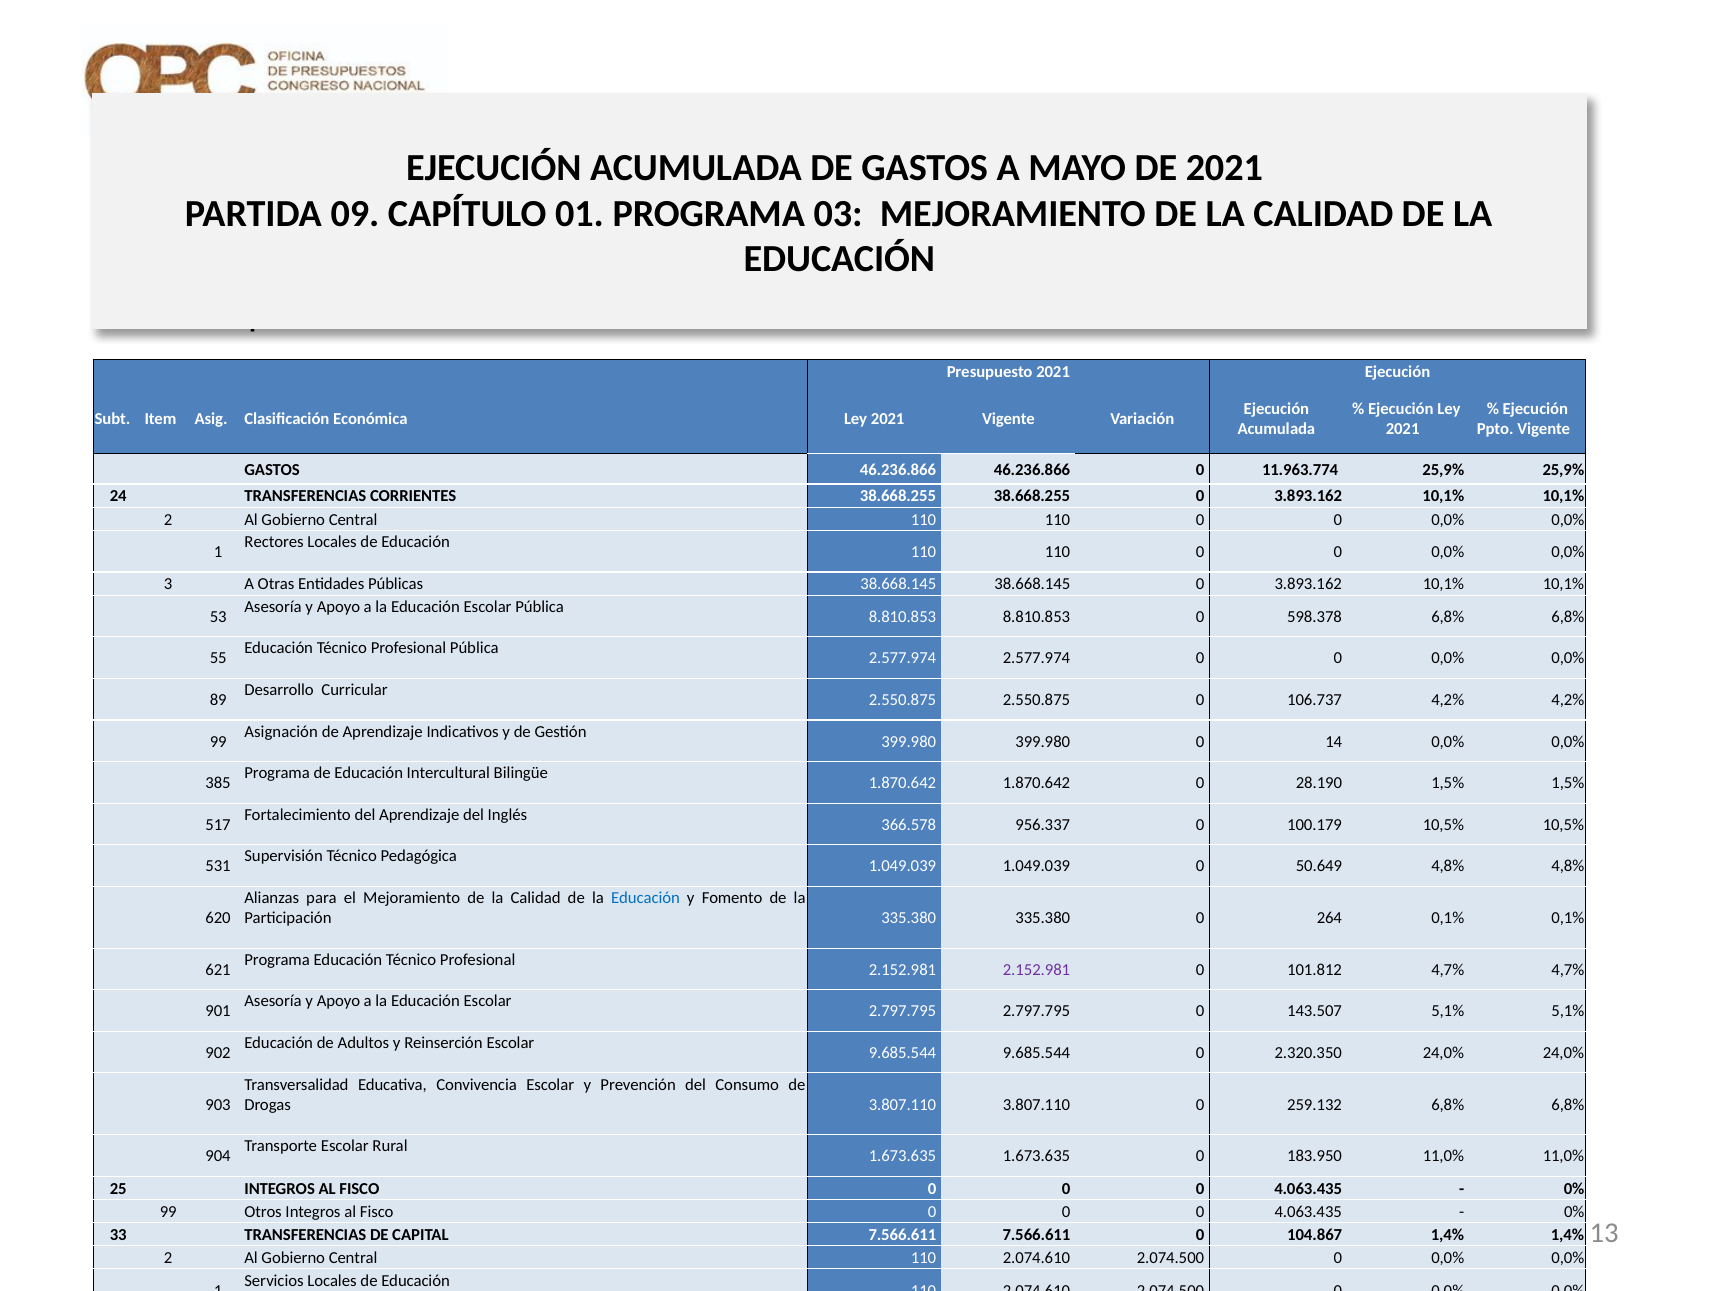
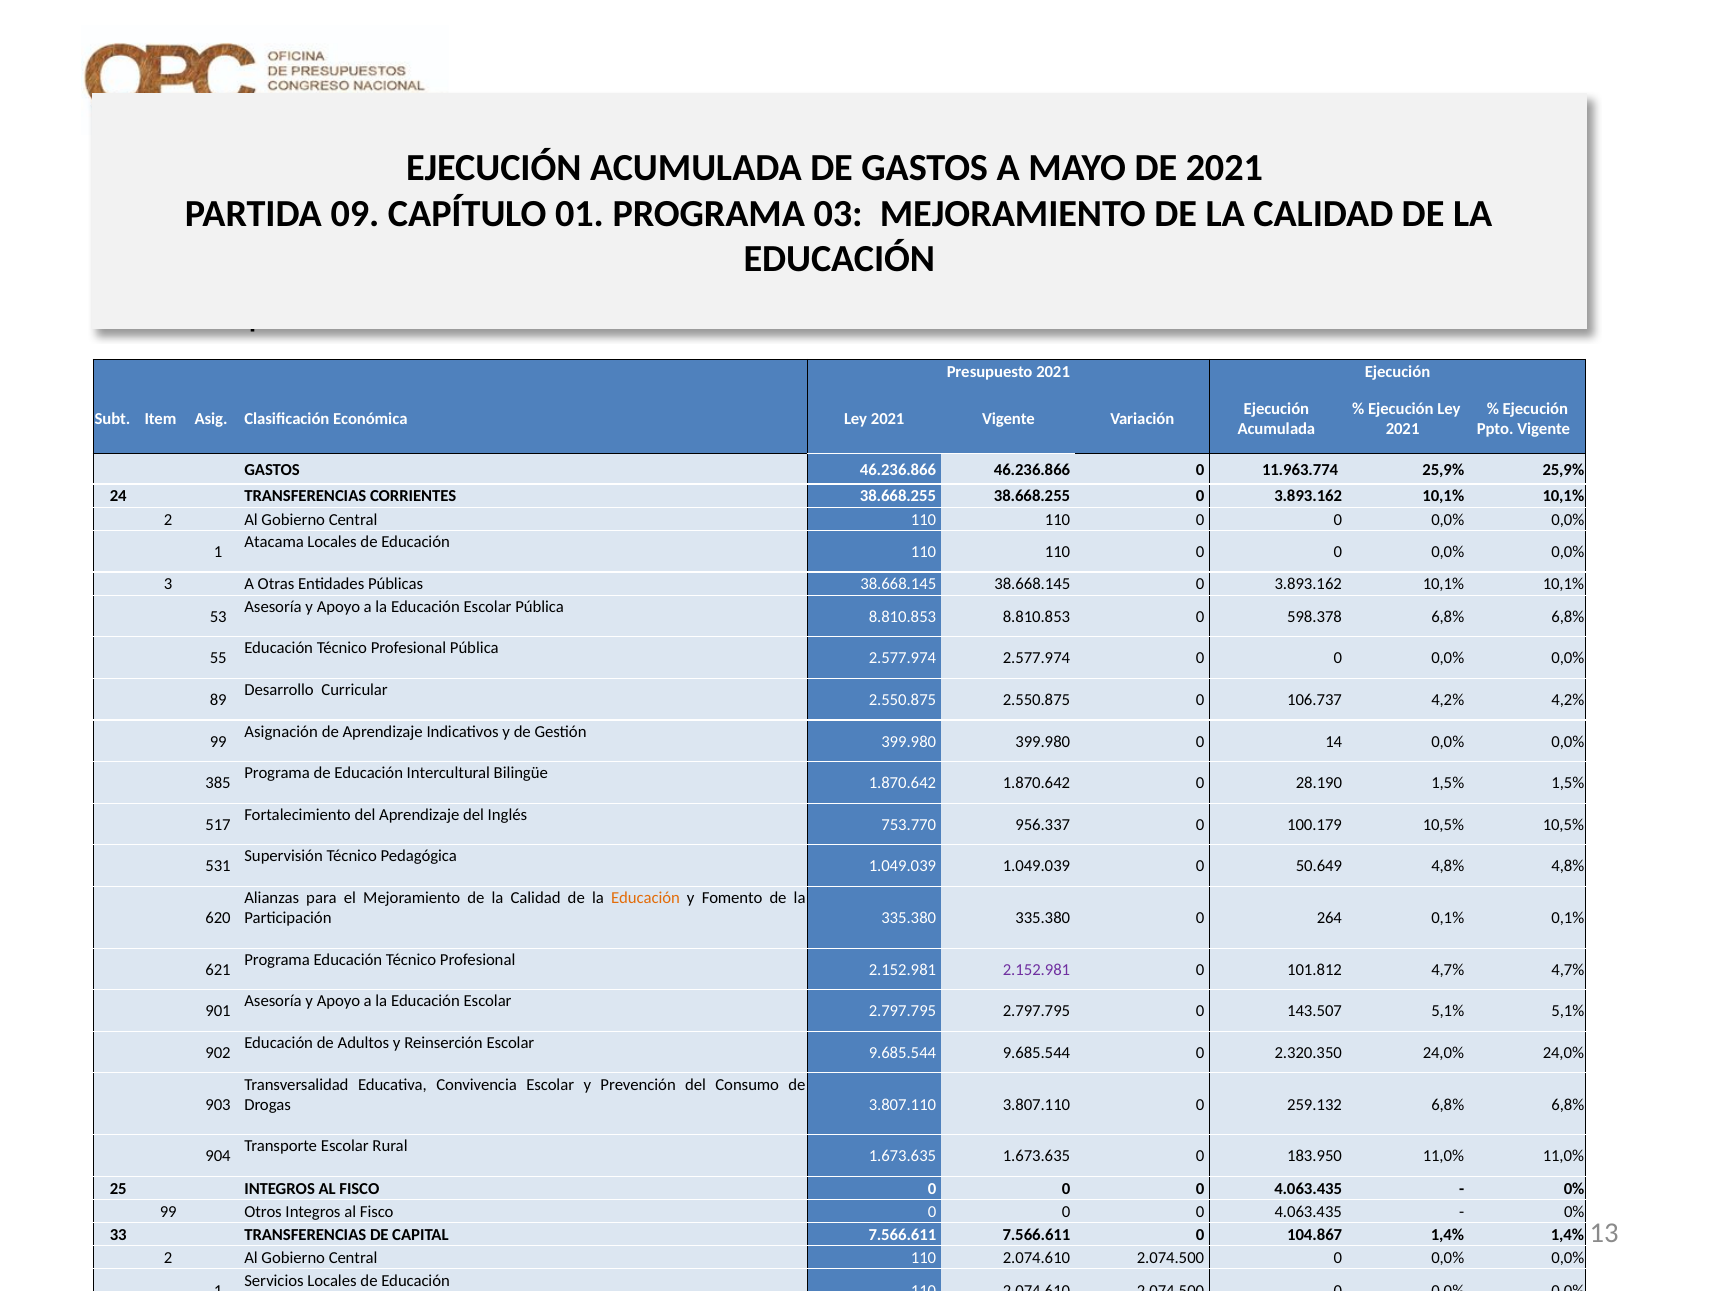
Rectores: Rectores -> Atacama (274, 542)
366.578: 366.578 -> 753.770 (909, 825)
Educación colour: blue -> orange (646, 898)
